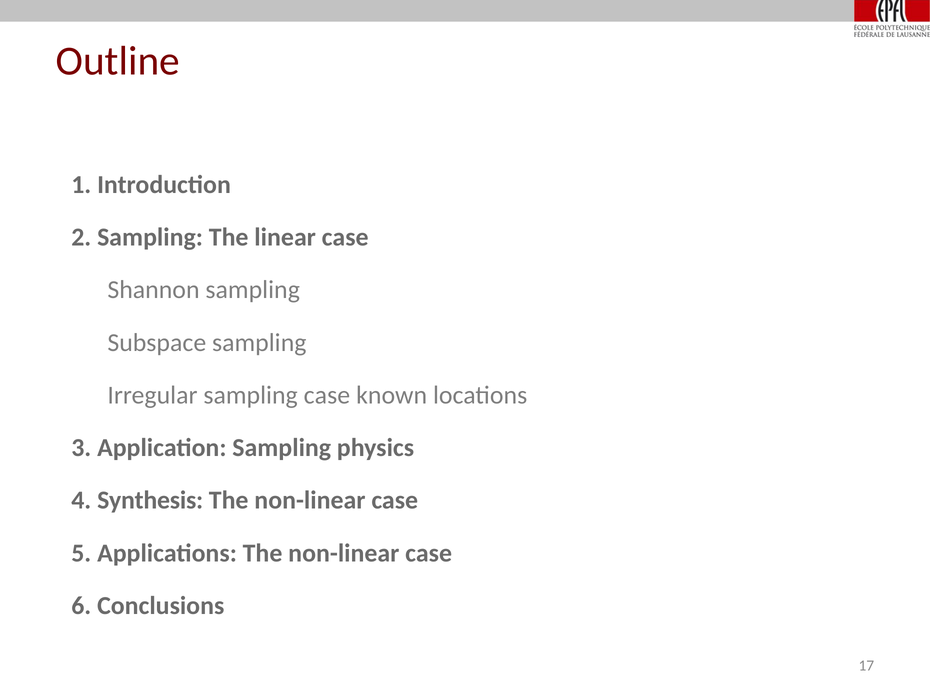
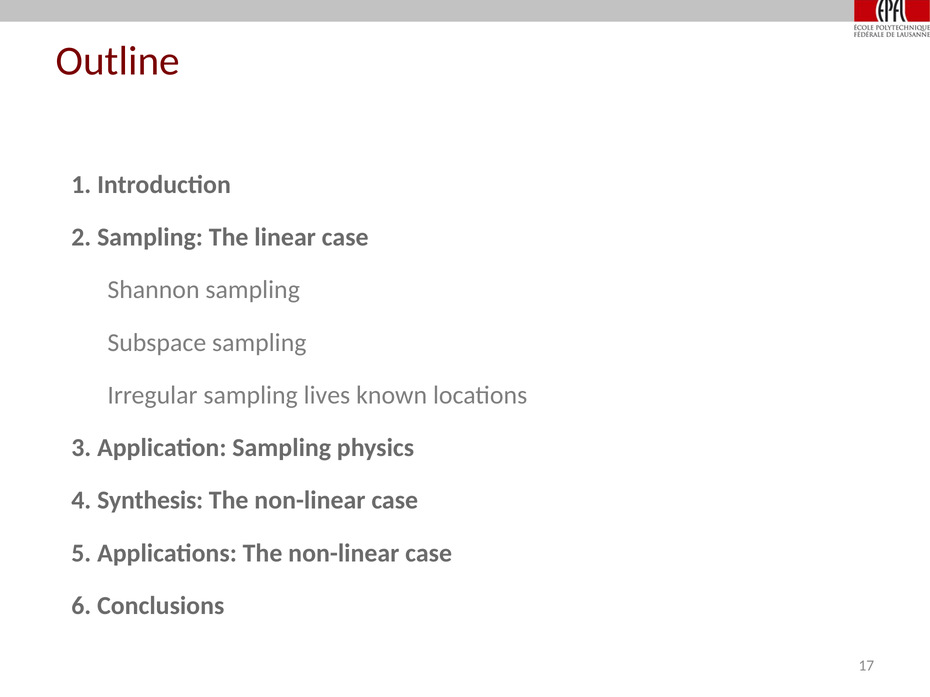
sampling case: case -> lives (327, 395)
